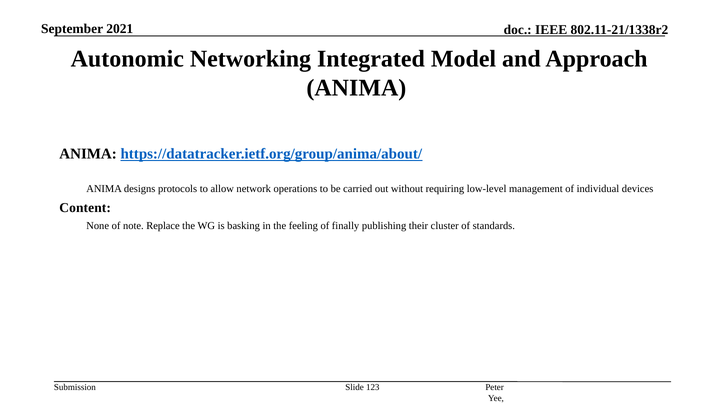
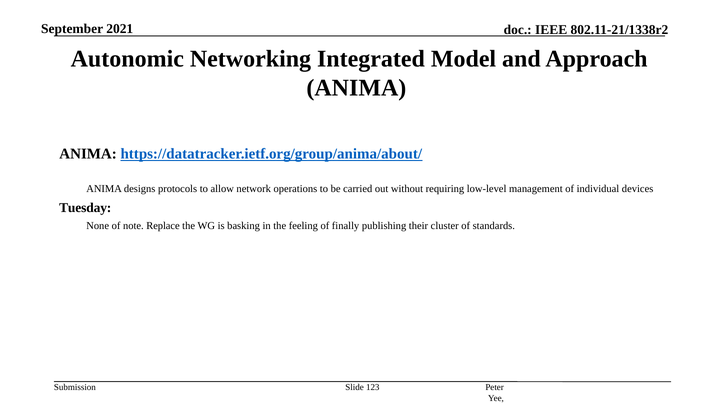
Content: Content -> Tuesday (85, 208)
